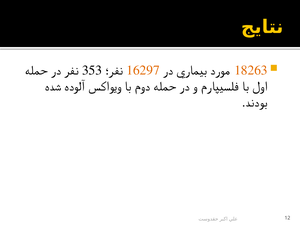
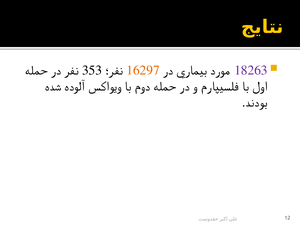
18263 colour: orange -> purple (251, 70)
